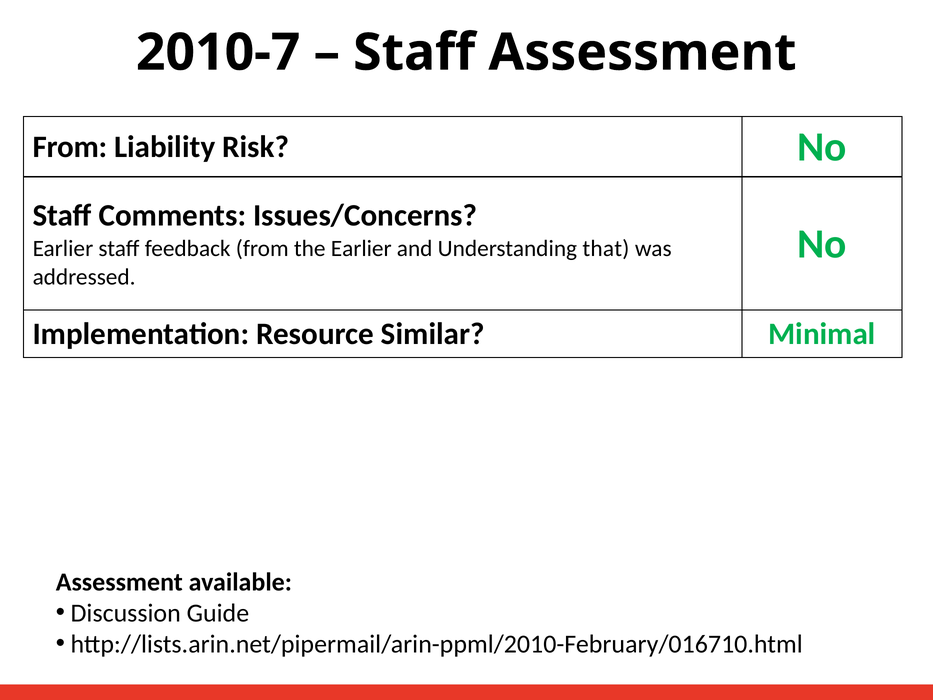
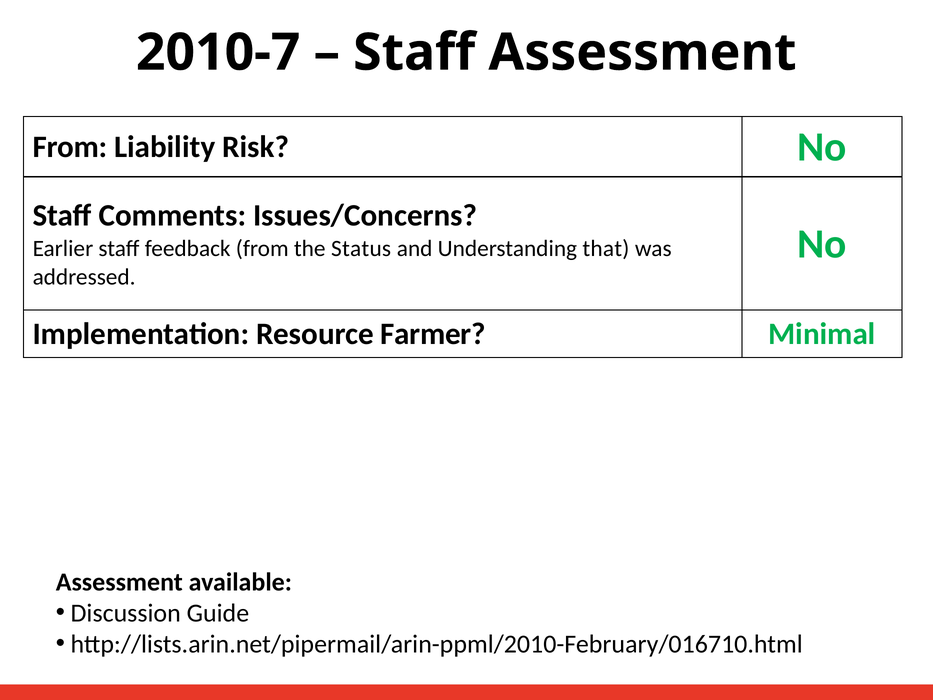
the Earlier: Earlier -> Status (361, 248)
Similar: Similar -> Farmer (433, 334)
